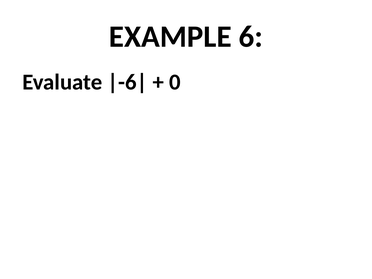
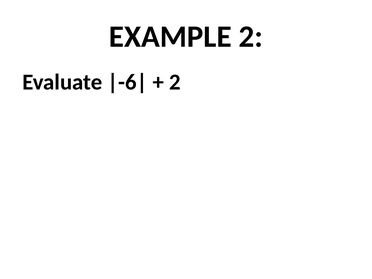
EXAMPLE 6: 6 -> 2 (251, 37)
0: 0 -> 2 (175, 82)
